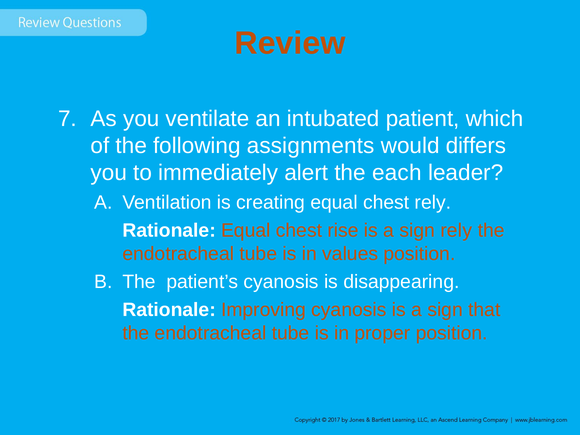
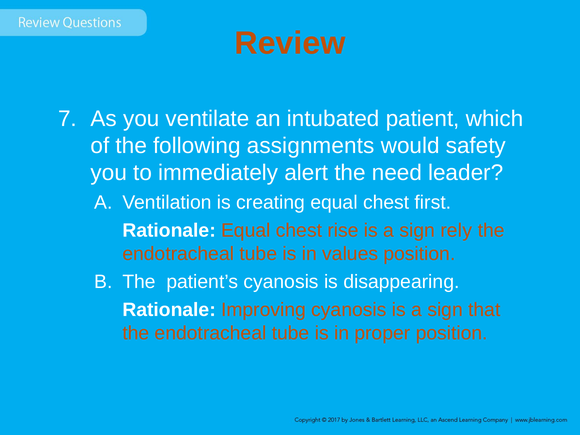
differs: differs -> safety (476, 146)
each: each -> need (397, 173)
chest rely: rely -> first (433, 202)
